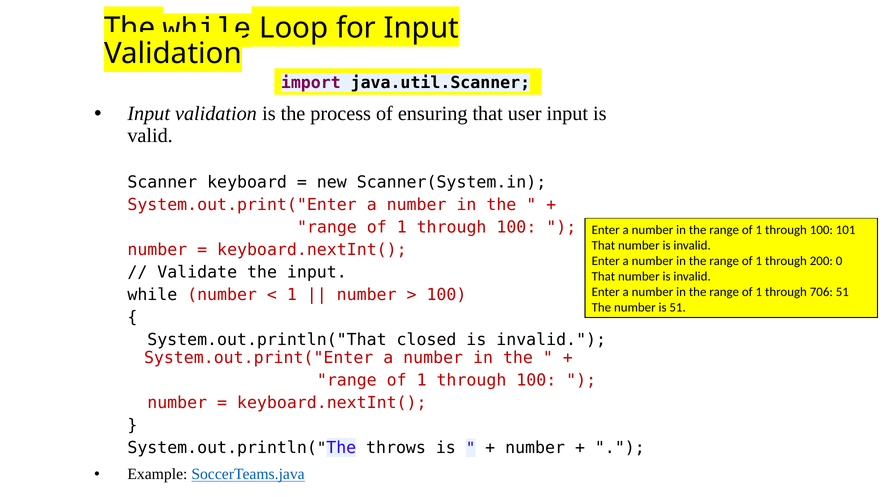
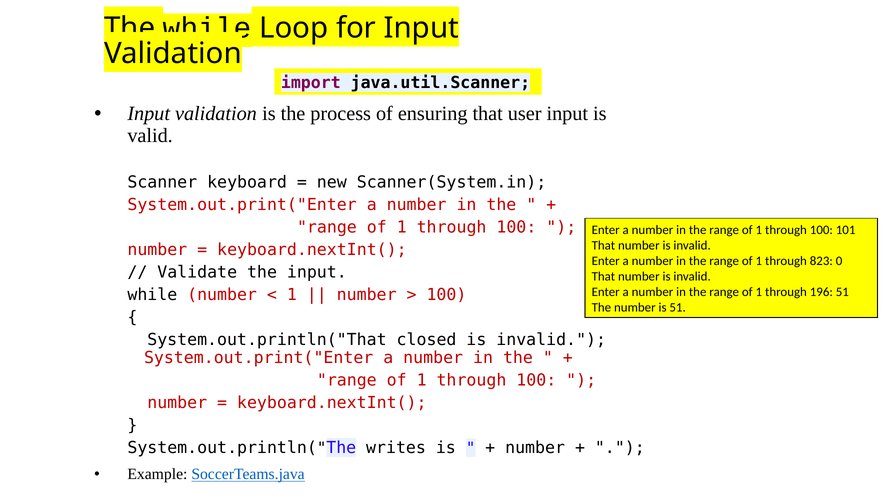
200: 200 -> 823 (821, 261)
706: 706 -> 196 (821, 292)
throws: throws -> writes (396, 448)
